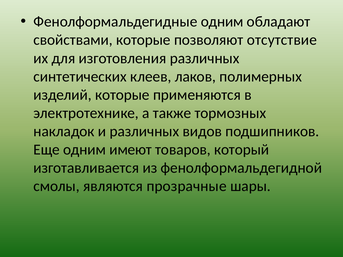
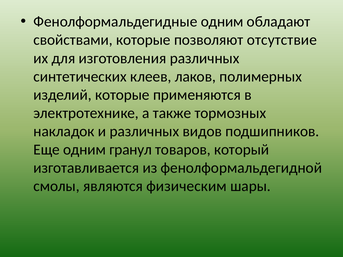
имеют: имеют -> гранул (131, 150)
прозрачные: прозрачные -> физическим (187, 186)
